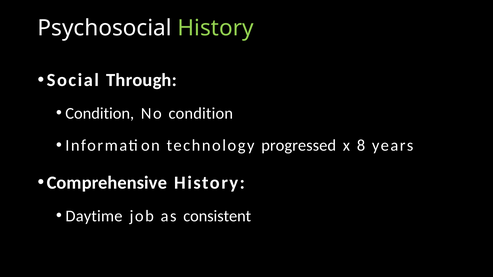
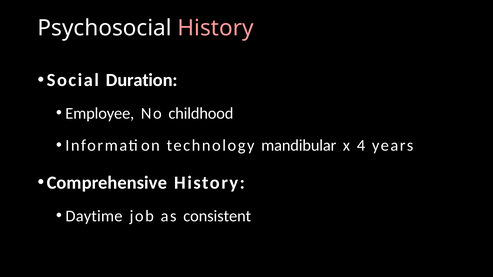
History colour: light green -> pink (216, 28)
Through: Through -> Duration (142, 80)
Condition: Condition -> Employee (100, 114)
No condition: condition -> childhood (201, 114)
progressed: progressed -> mandibular (299, 146)
8: 8 -> 4 (361, 146)
